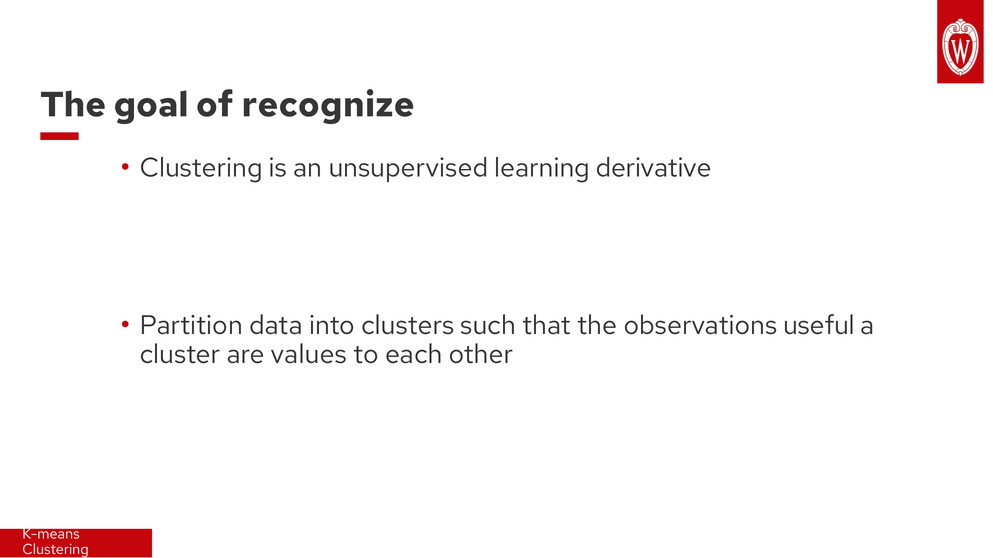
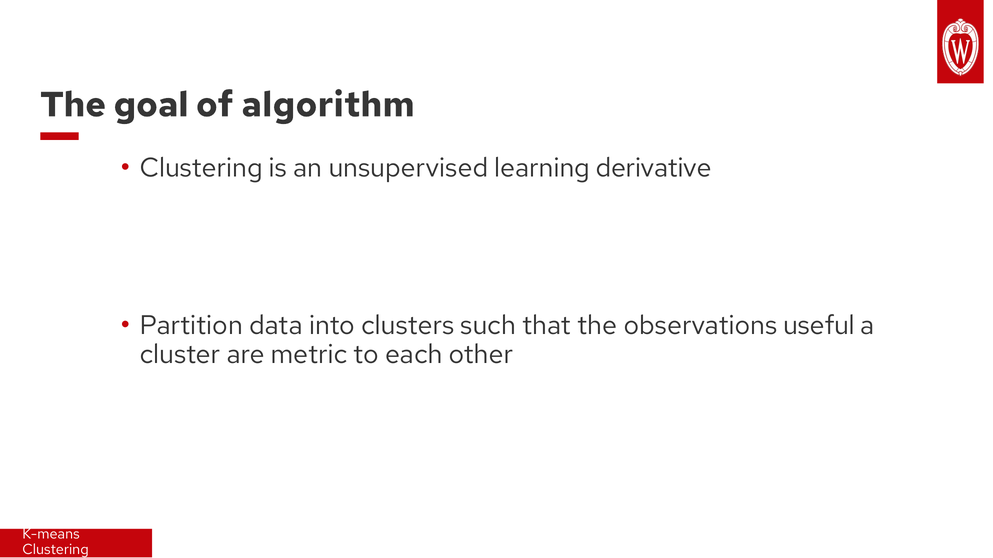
recognize: recognize -> algorithm (328, 105)
values: values -> metric (309, 354)
